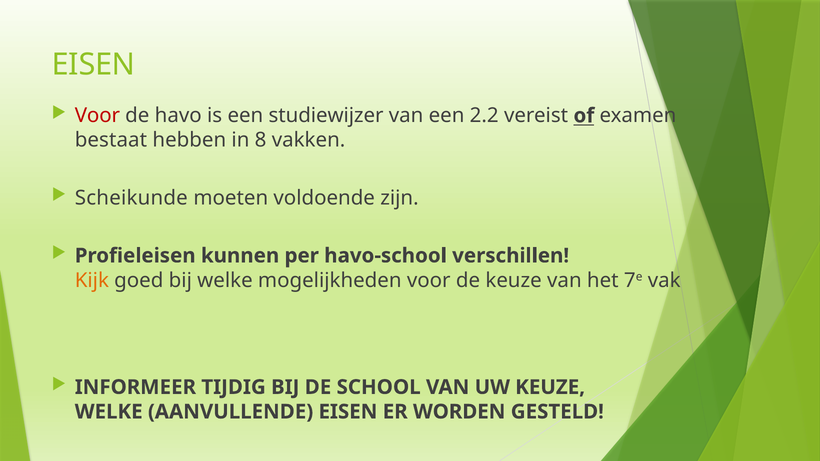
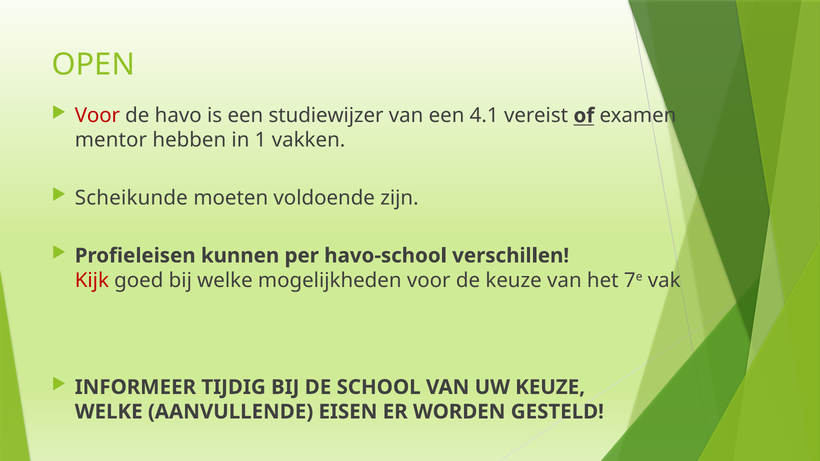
EISEN: EISEN -> OPEN (93, 65)
2.2: 2.2 -> 4.1 (484, 116)
bestaat: bestaat -> mentor (111, 140)
8: 8 -> 1 (261, 140)
Kijk colour: orange -> red (92, 280)
